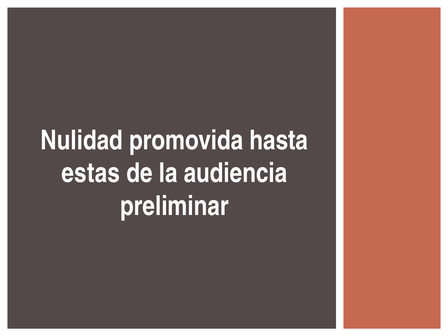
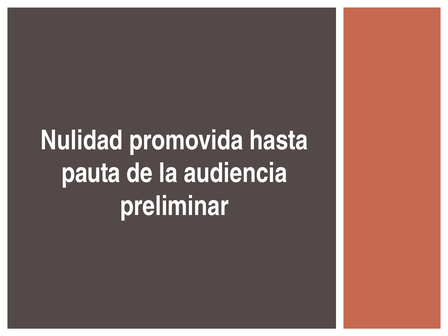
estas: estas -> pauta (91, 173)
